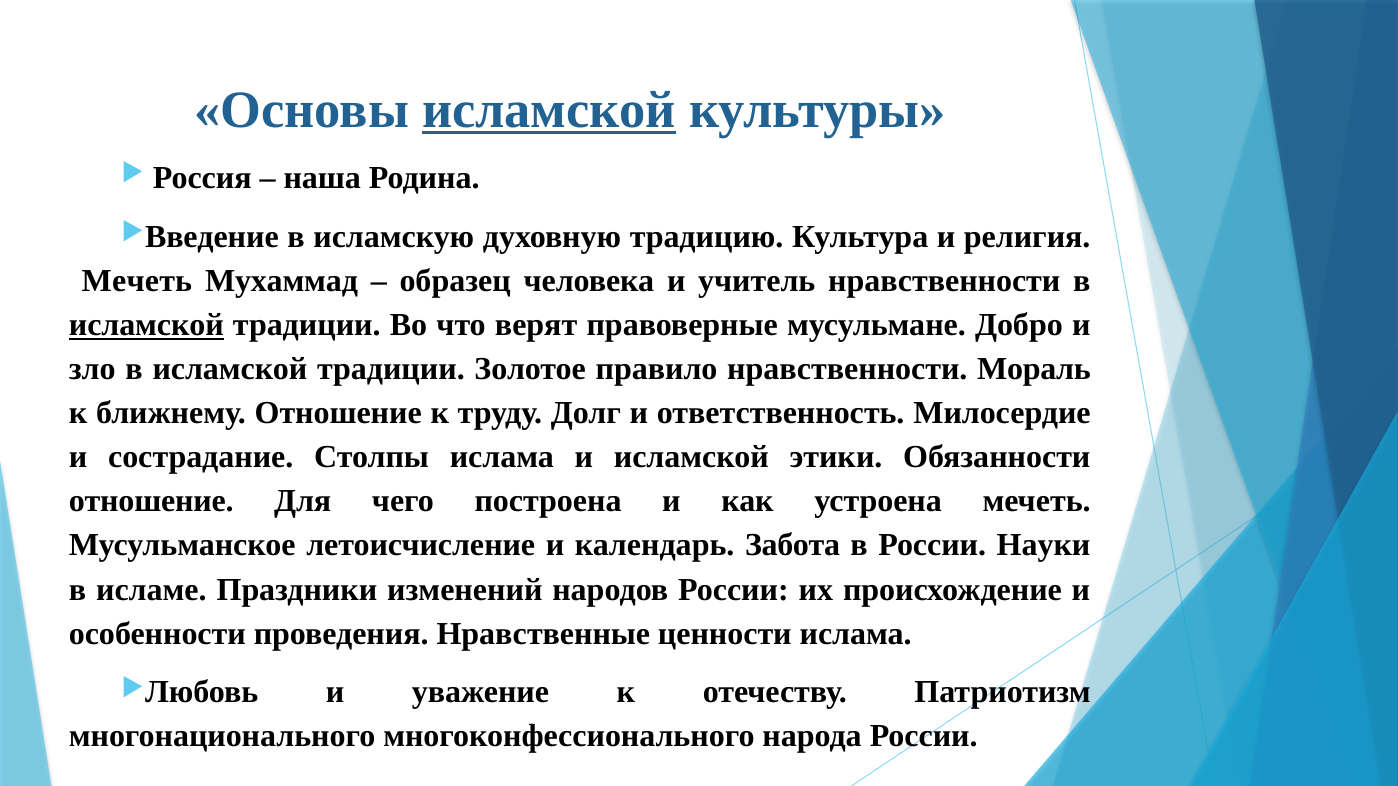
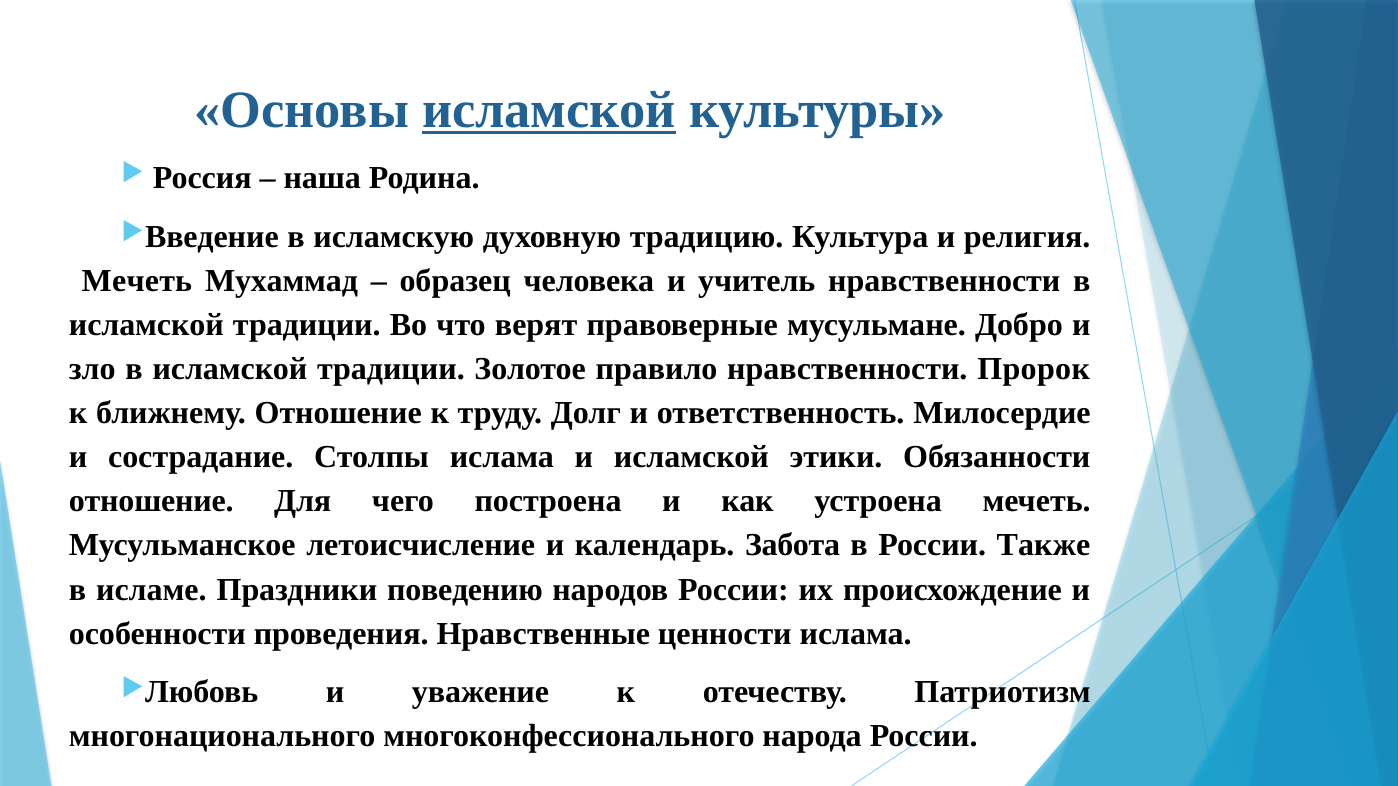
исламской underline: present -> none (146, 325)
Мораль: Мораль -> Пророк (1034, 369)
Науки: Науки -> Также (1043, 546)
изменений: изменений -> поведению (465, 590)
